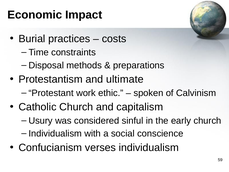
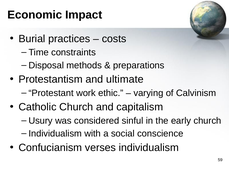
spoken: spoken -> varying (148, 93)
